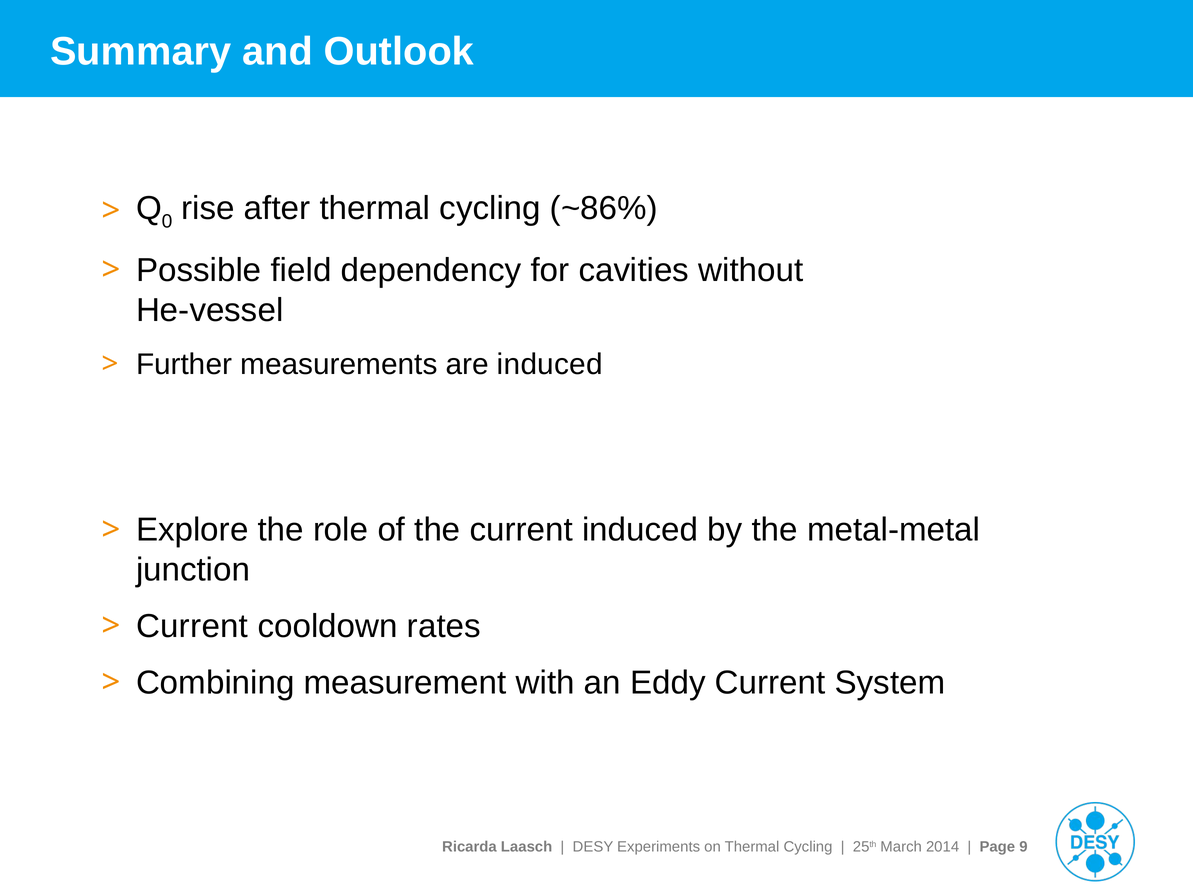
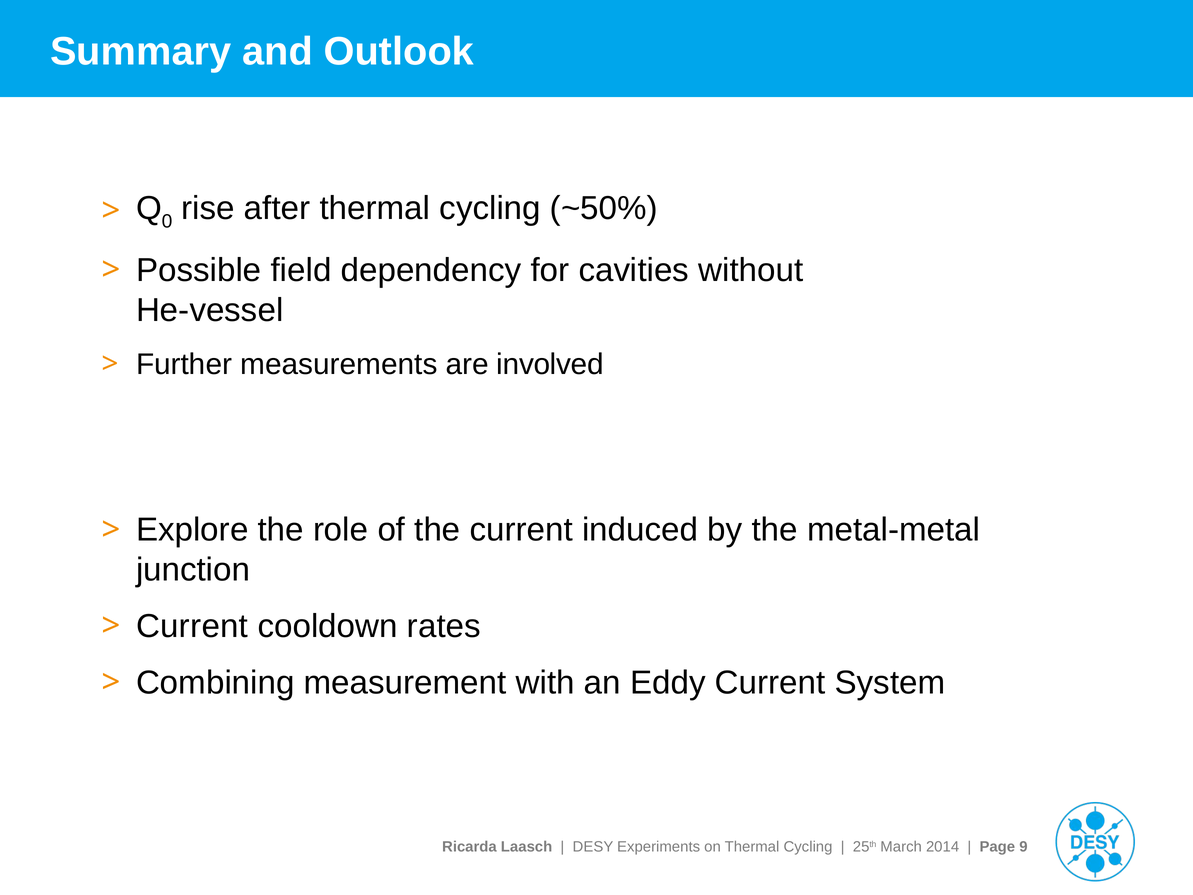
~86%: ~86% -> ~50% (604, 208)
are induced: induced -> involved (550, 364)
